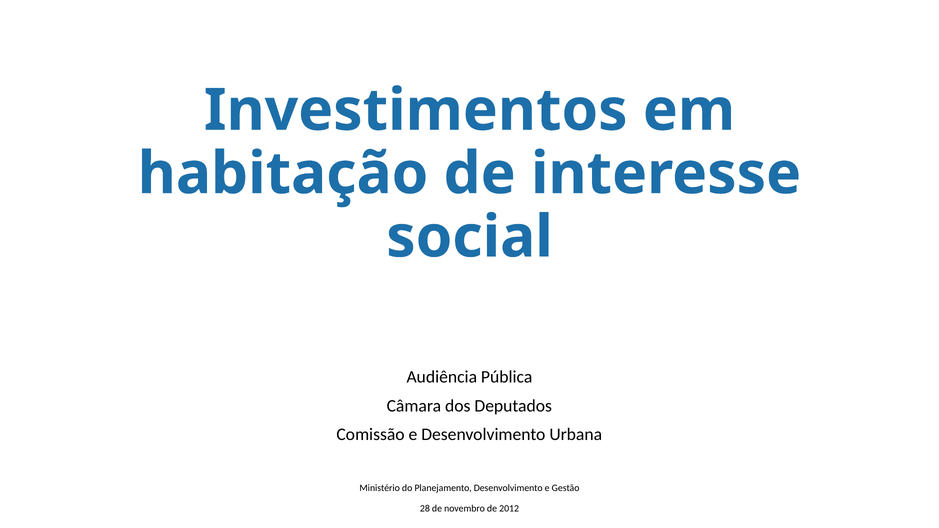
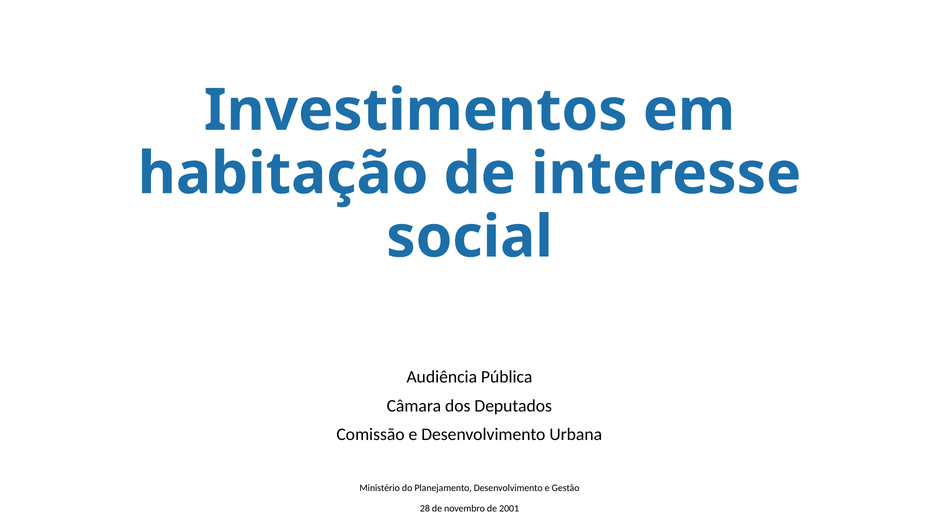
2012: 2012 -> 2001 (509, 509)
